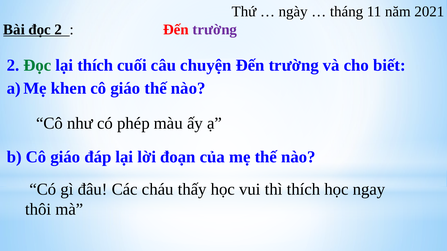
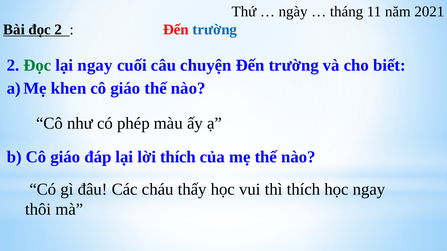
trường colour: purple -> blue (215, 30)
lại thích: thích -> ngay (95, 66)
lời đoạn: đoạn -> thích (178, 157)
